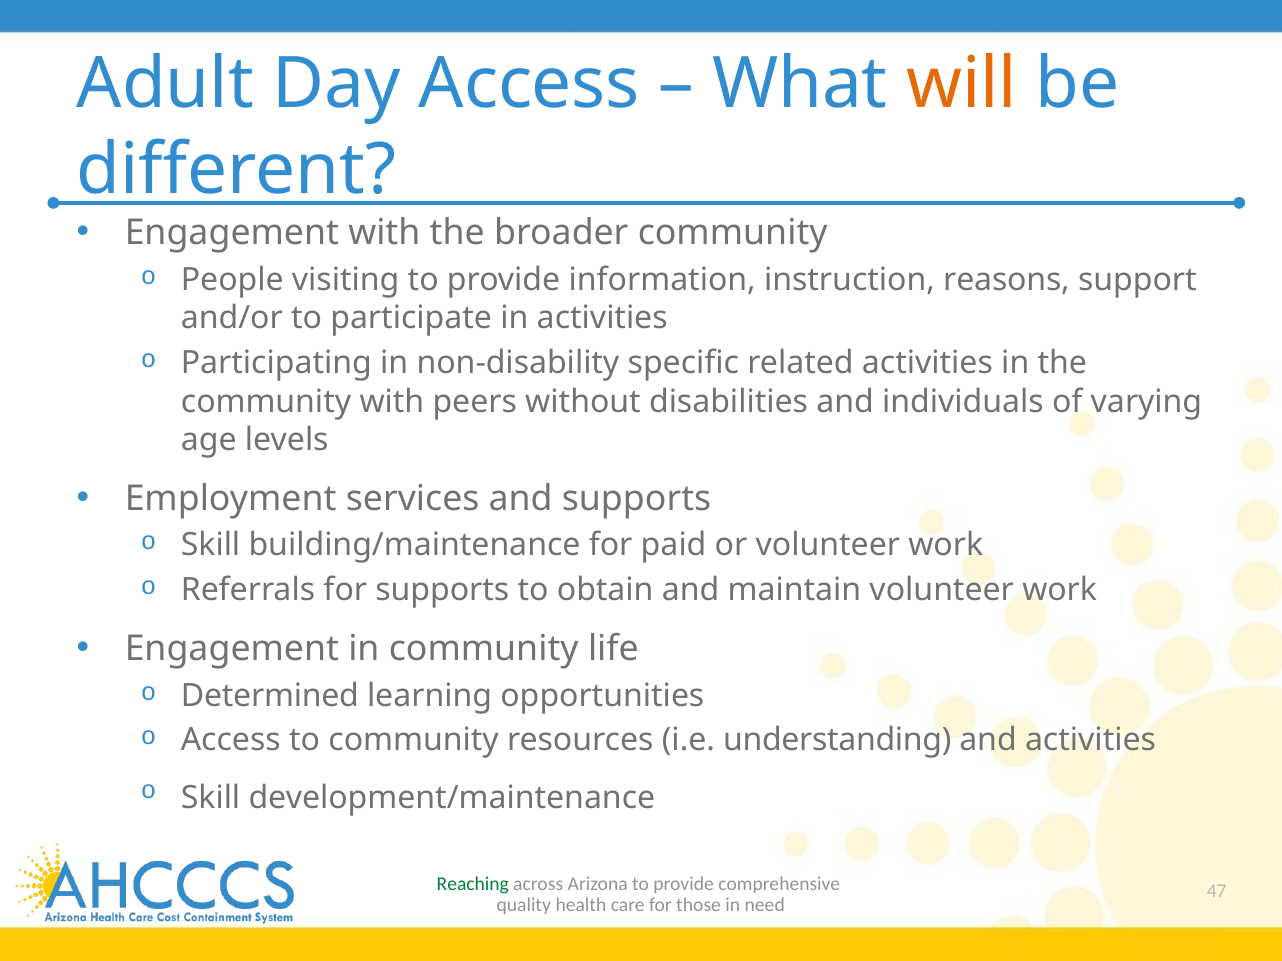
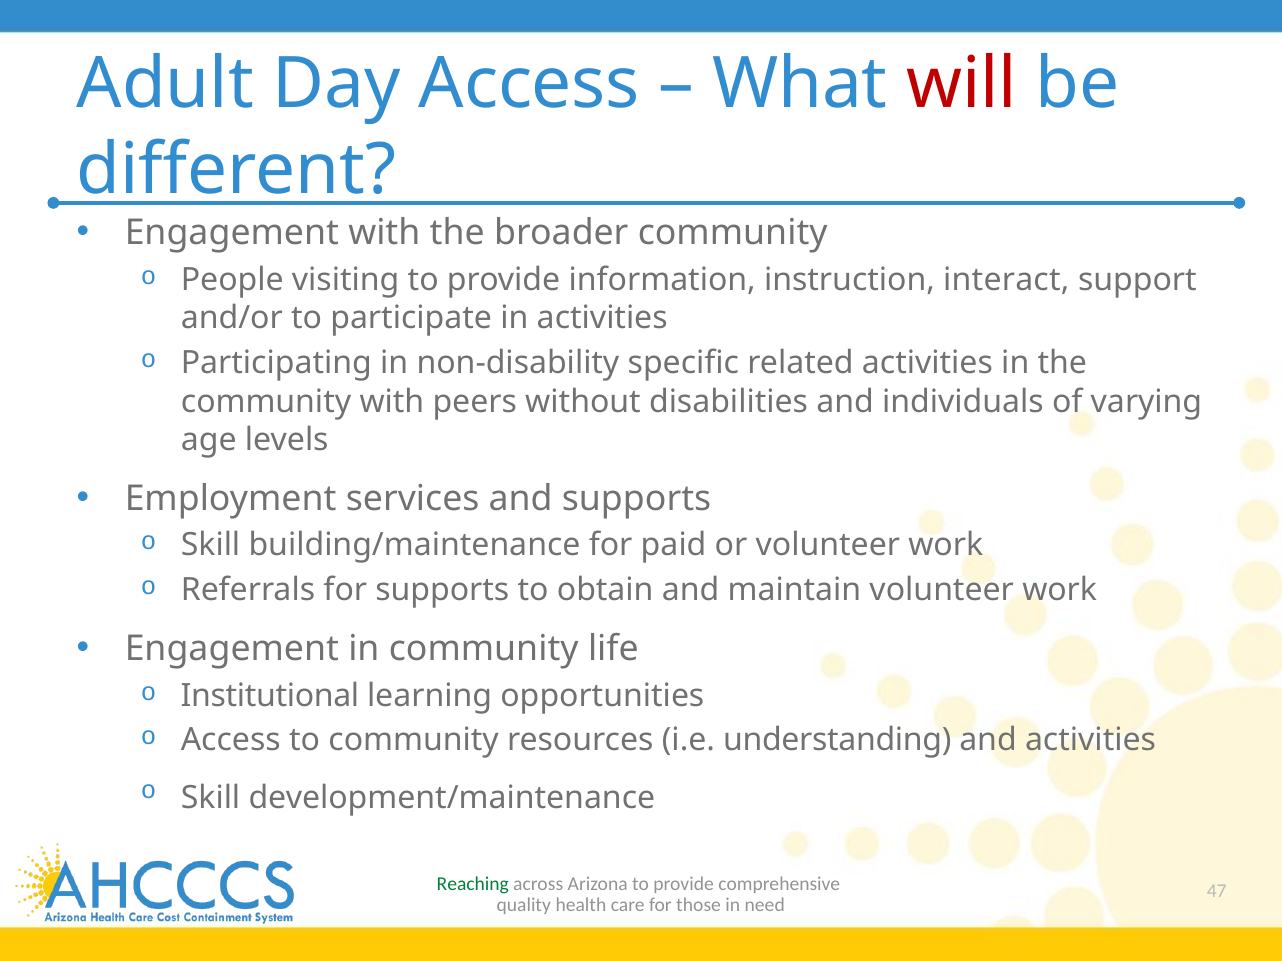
will colour: orange -> red (962, 84)
reasons: reasons -> interact (1006, 280)
Determined: Determined -> Institutional (270, 696)
